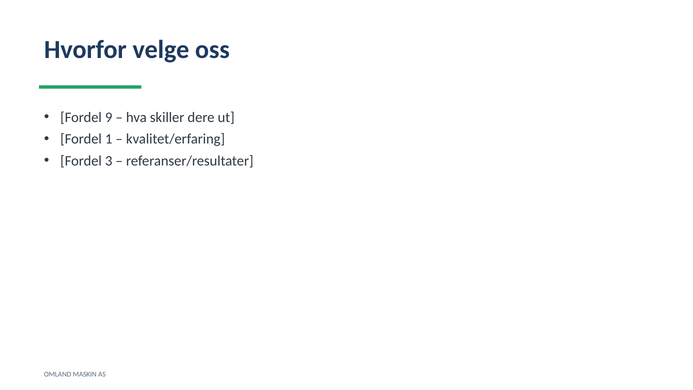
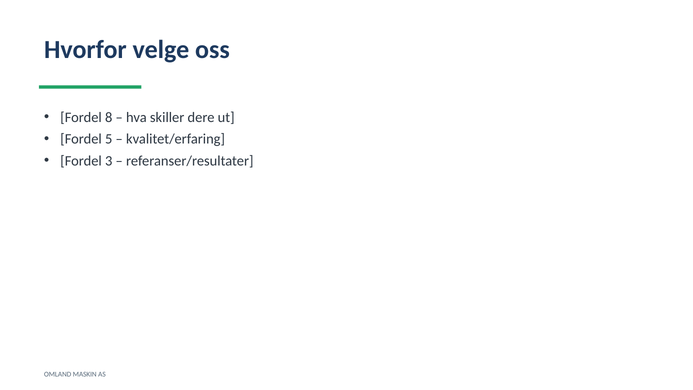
9: 9 -> 8 (109, 117)
1: 1 -> 5 (109, 139)
